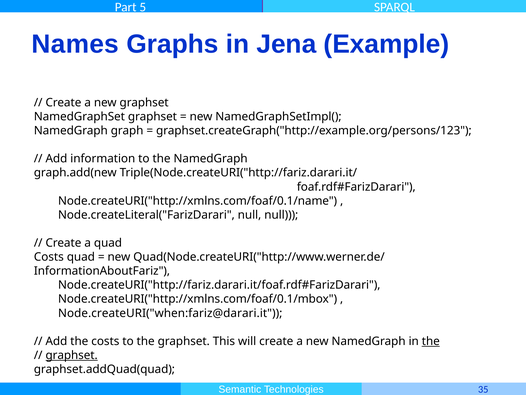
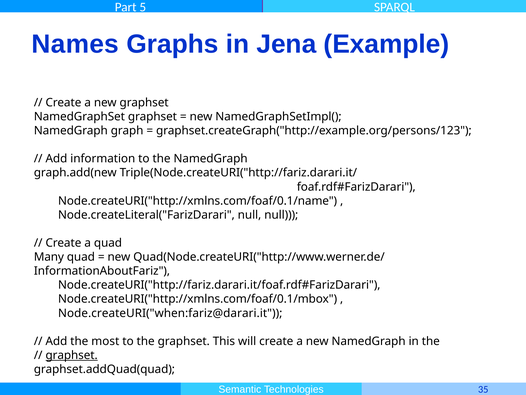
Costs: Costs -> Many (49, 257)
the costs: costs -> most (105, 341)
the underline: present -> none (431, 341)
